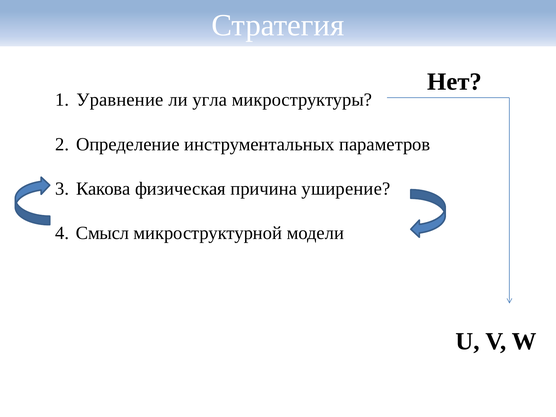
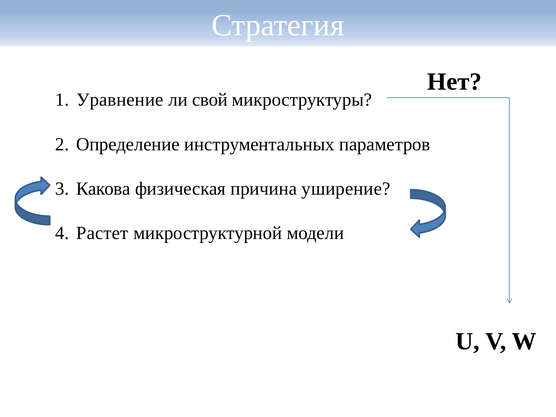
угла: угла -> свой (210, 100)
Смысл: Смысл -> Растет (102, 233)
